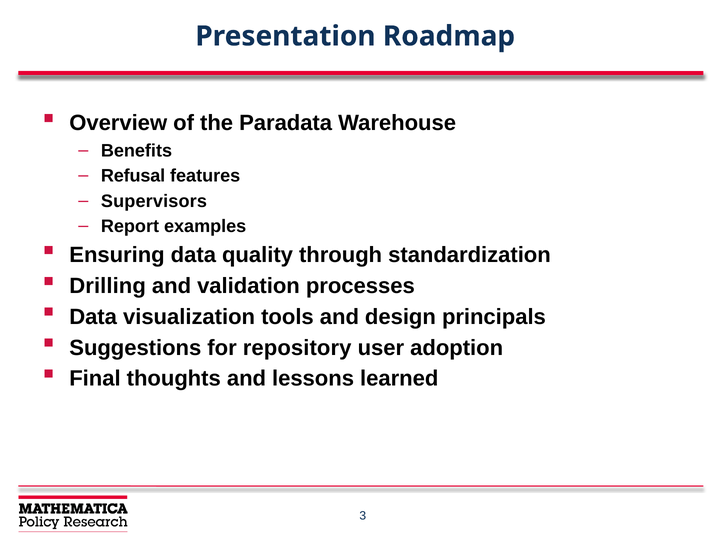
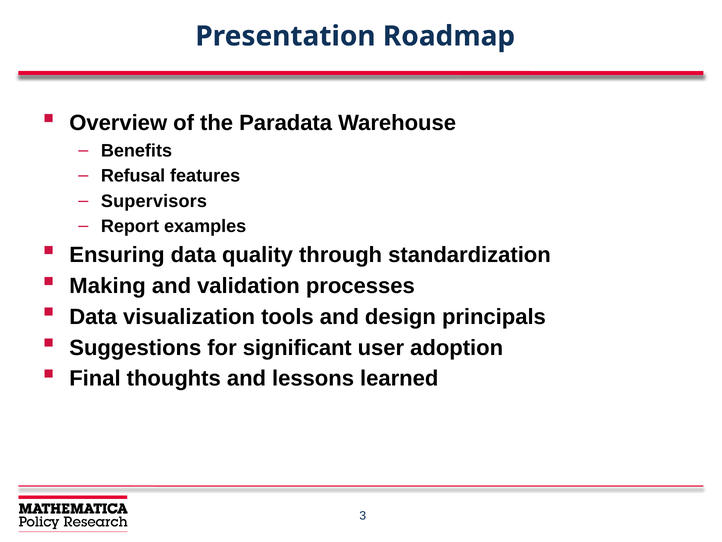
Drilling: Drilling -> Making (108, 286)
repository: repository -> significant (297, 347)
